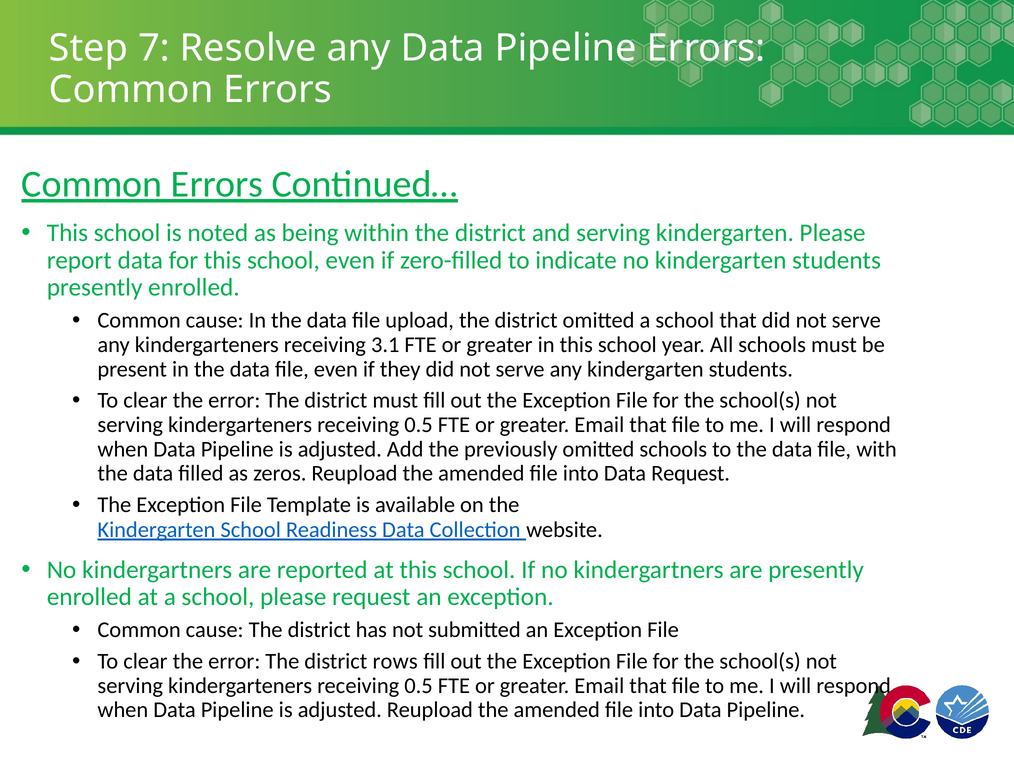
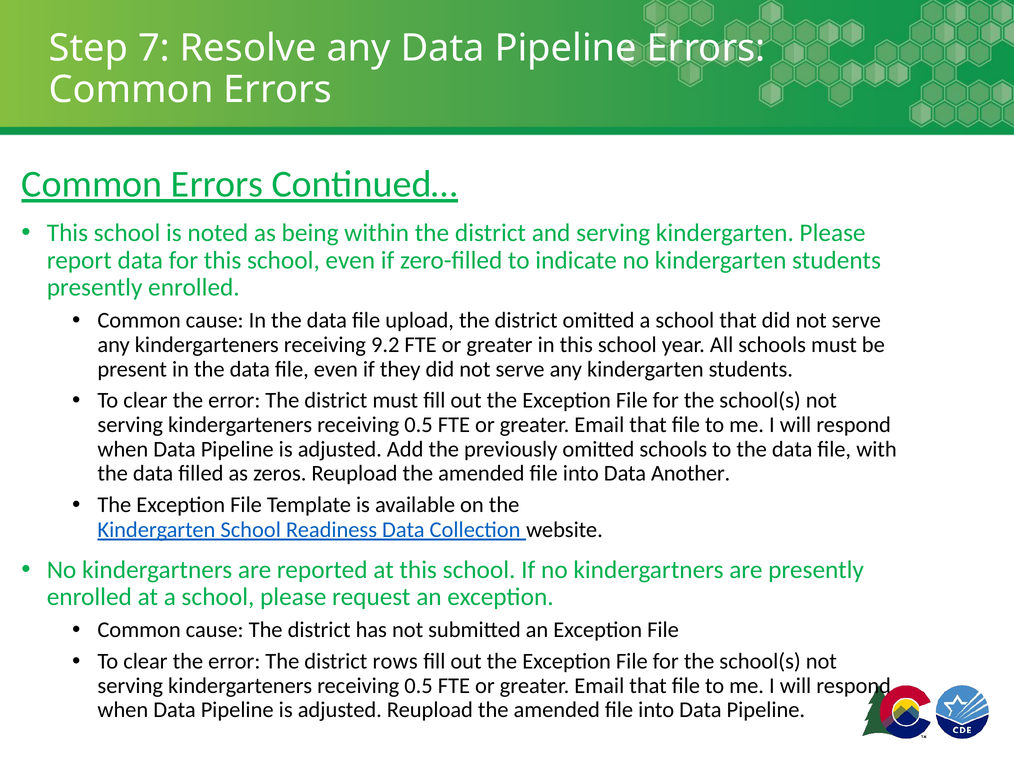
3.1: 3.1 -> 9.2 (385, 345)
Data Request: Request -> Another (691, 473)
